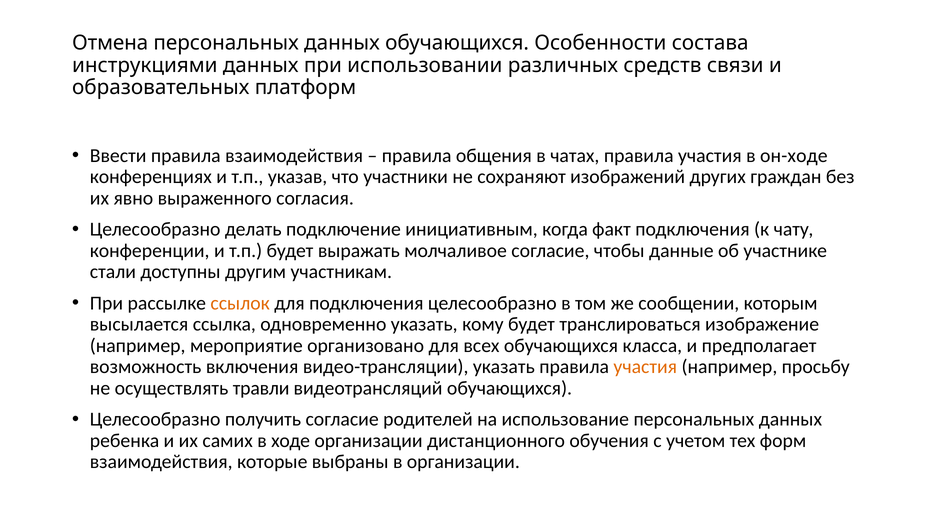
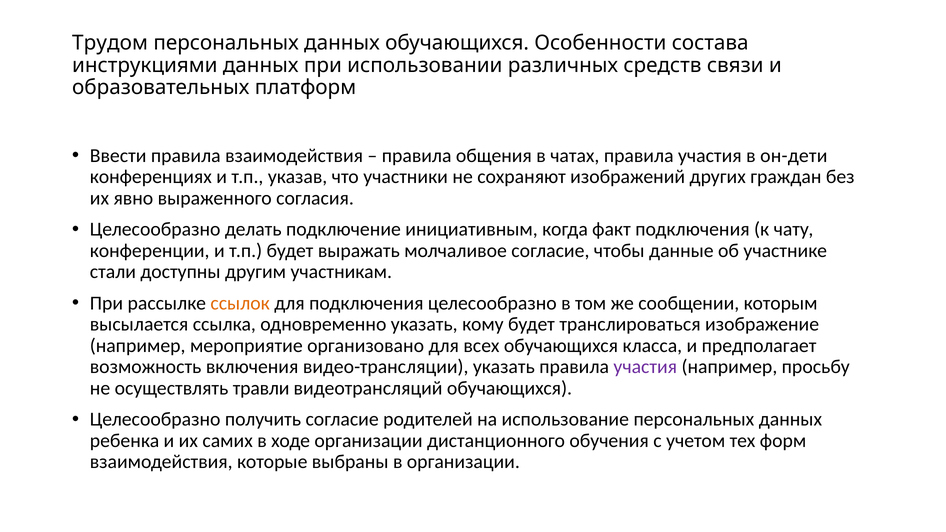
Отмена: Отмена -> Трудом (110, 43)
он-ходе: он-ходе -> он-дети (794, 156)
участия colour: orange -> purple (645, 367)
